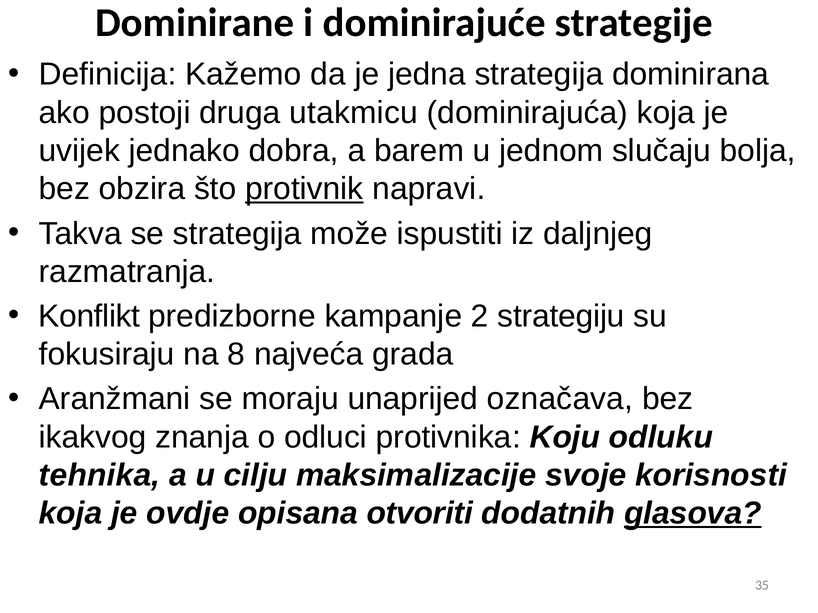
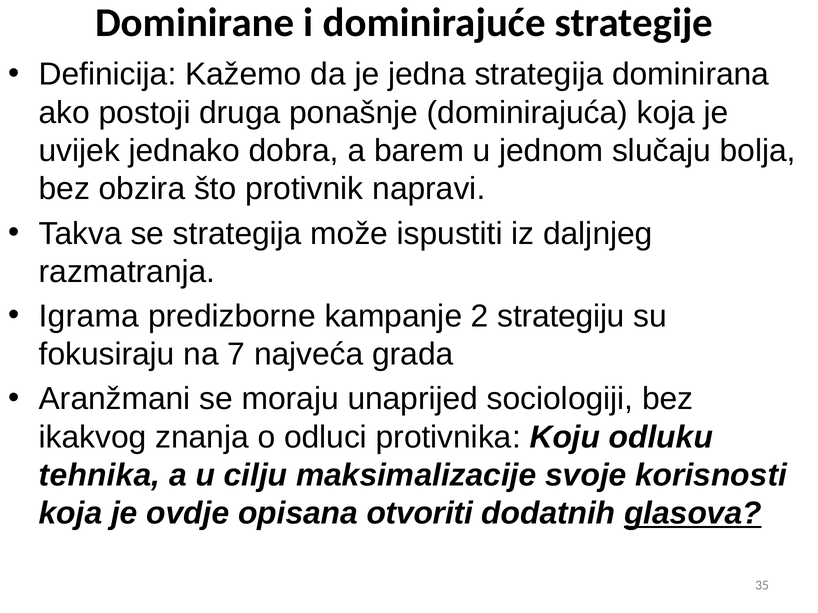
utakmicu: utakmicu -> pоnаšnje (354, 113)
protivnik underline: present -> none (304, 189)
Konflikt: Konflikt -> Igrama (89, 316)
8: 8 -> 7 (236, 355)
označava: označava -> sociologiji (560, 399)
